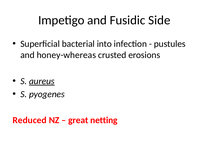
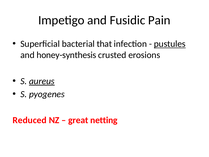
Side: Side -> Pain (159, 20)
into: into -> that (104, 44)
pustules underline: none -> present (170, 44)
honey-whereas: honey-whereas -> honey-synthesis (66, 55)
